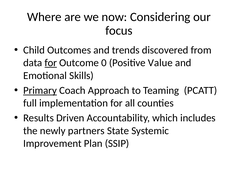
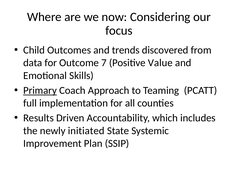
for underline: present -> none (51, 63)
0: 0 -> 7 (104, 63)
partners: partners -> initiated (86, 130)
